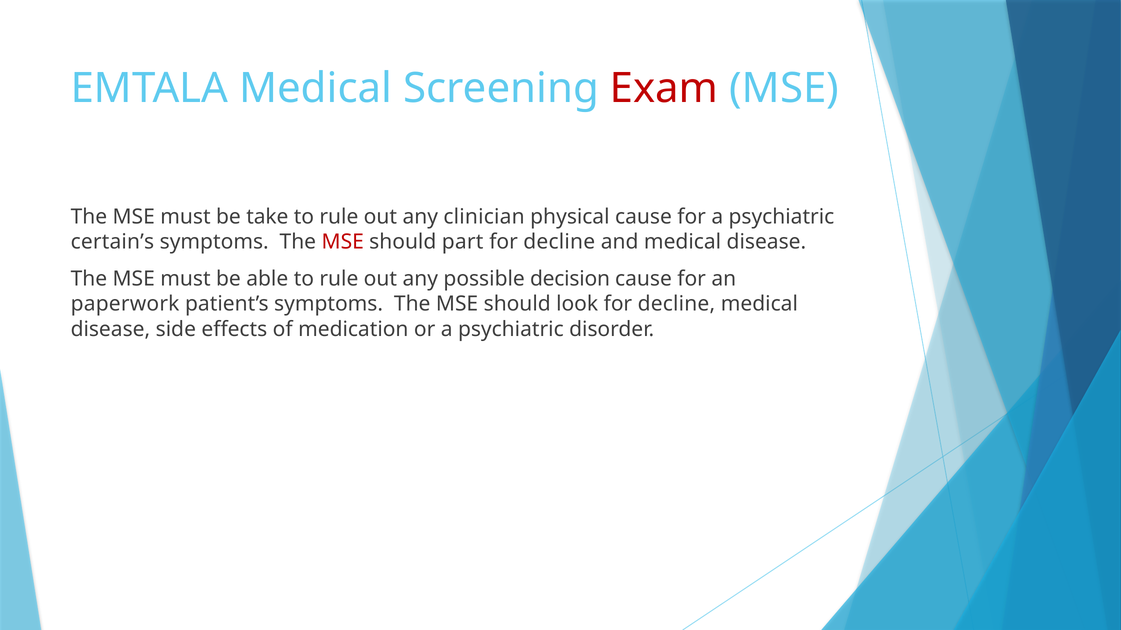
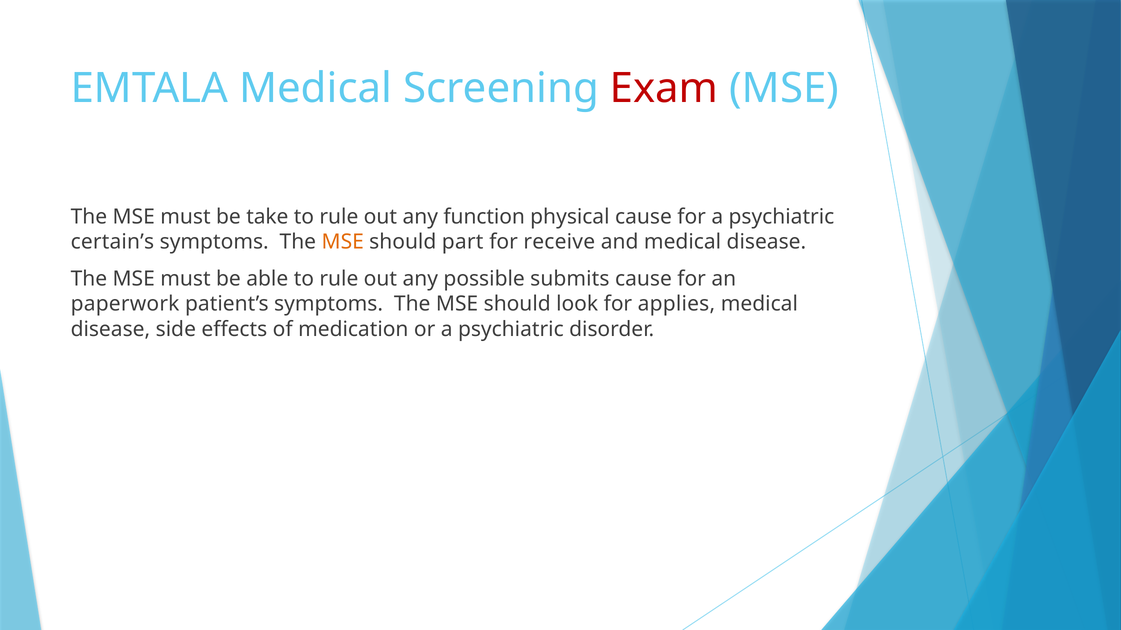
clinician: clinician -> function (484, 217)
MSE colour: red -> orange (343, 242)
decline: decline -> receive (559, 242)
decision: decision -> submits (570, 279)
look for decline: decline -> applies (676, 304)
